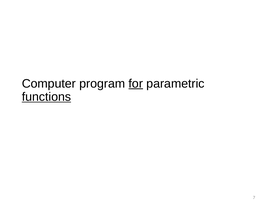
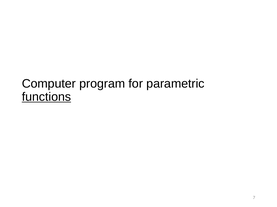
for underline: present -> none (136, 84)
